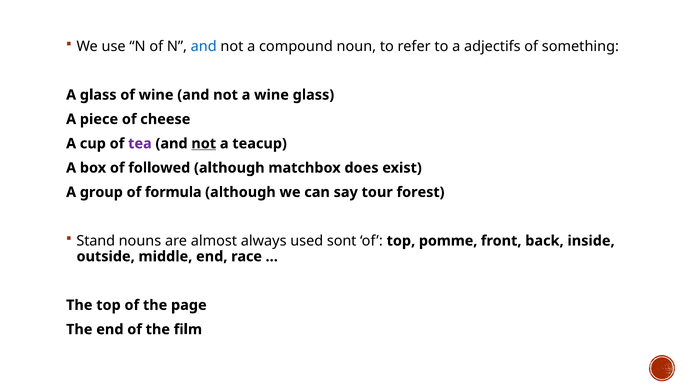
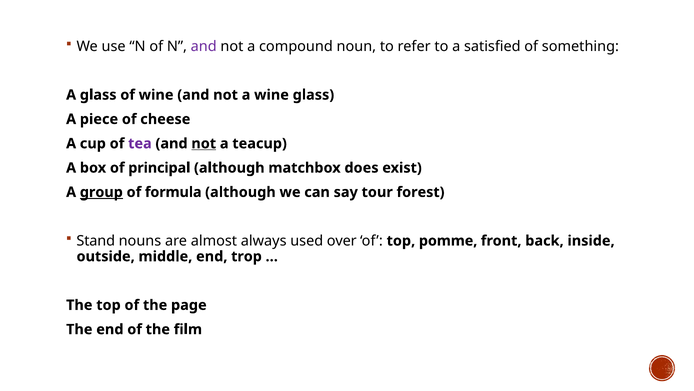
and colour: blue -> purple (204, 46)
adjectifs: adjectifs -> satisfied (492, 46)
followed: followed -> principal (159, 168)
group underline: none -> present (101, 192)
sont: sont -> over (342, 240)
race: race -> trop (247, 256)
